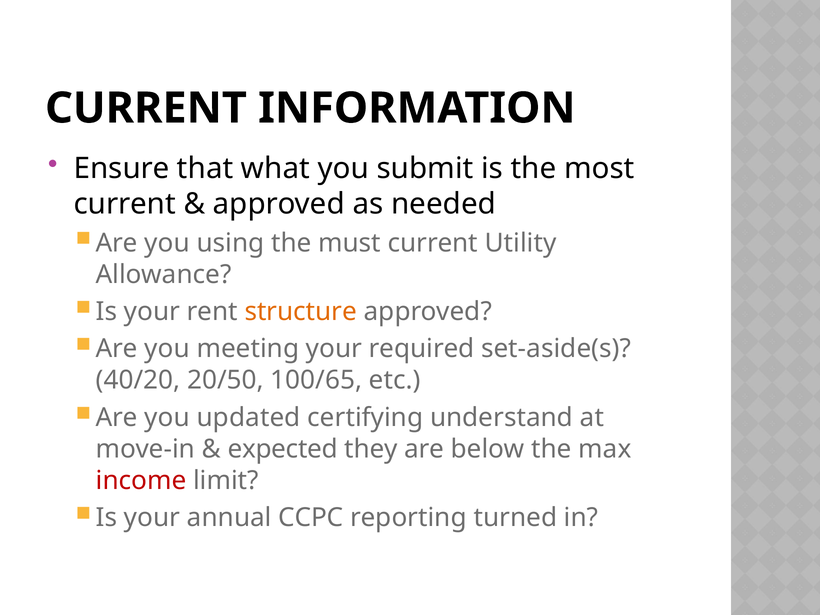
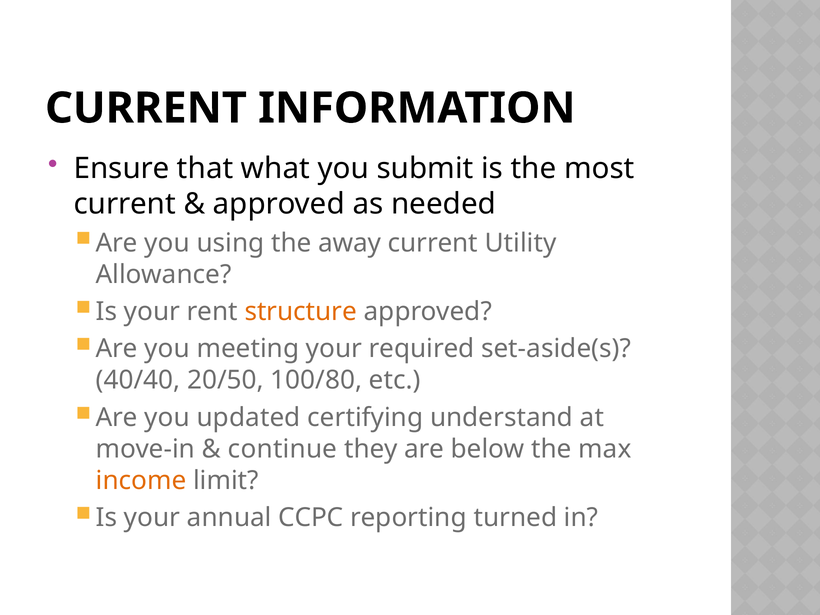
must: must -> away (350, 243)
40/20: 40/20 -> 40/40 (138, 380)
100/65: 100/65 -> 100/80 (316, 380)
expected: expected -> continue (283, 449)
income colour: red -> orange (141, 480)
